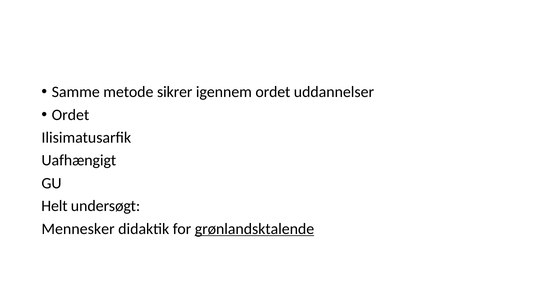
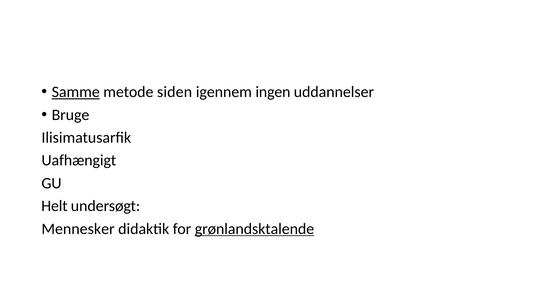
Samme underline: none -> present (76, 92)
sikrer: sikrer -> siden (175, 92)
igennem ordet: ordet -> ingen (273, 92)
Ordet: Ordet -> Bruge (70, 115)
